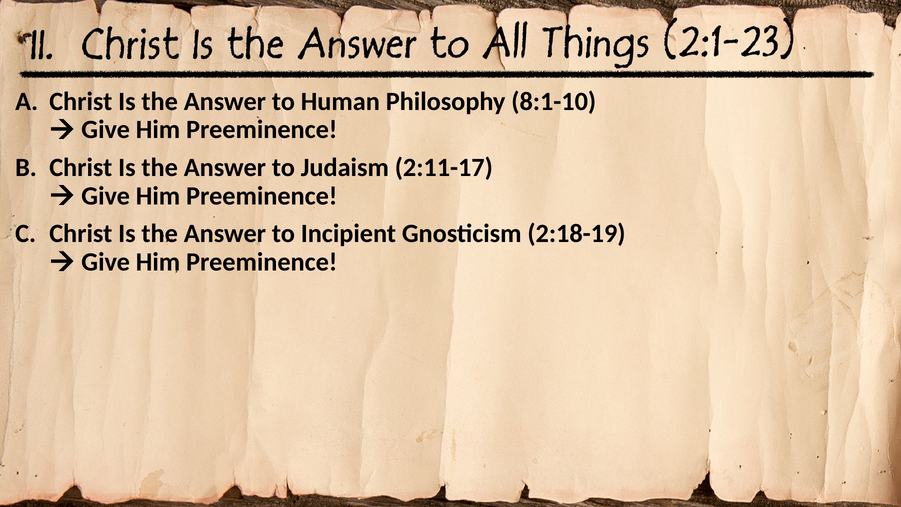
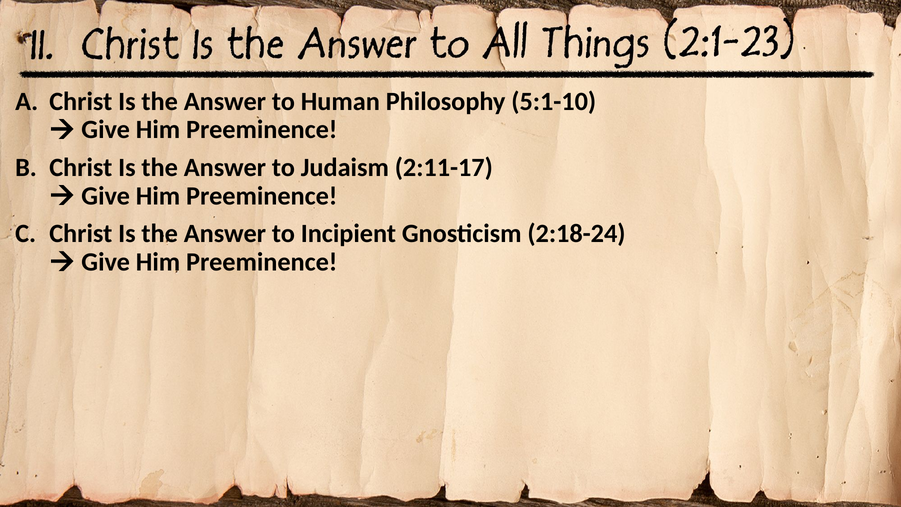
8:1-10: 8:1-10 -> 5:1-10 (554, 101)
2:18-19: 2:18-19 -> 2:18-24 (576, 234)
